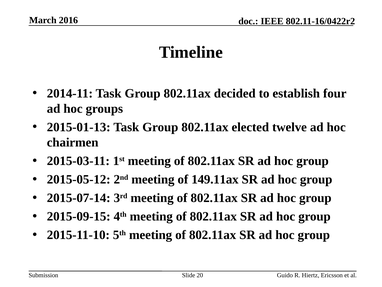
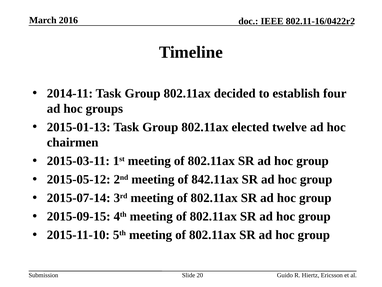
149.11ax: 149.11ax -> 842.11ax (215, 179)
